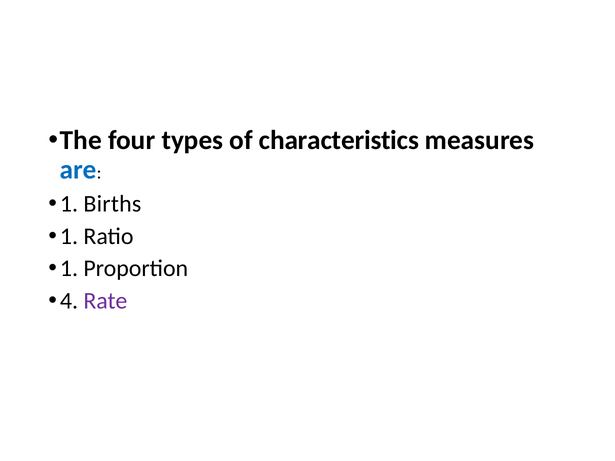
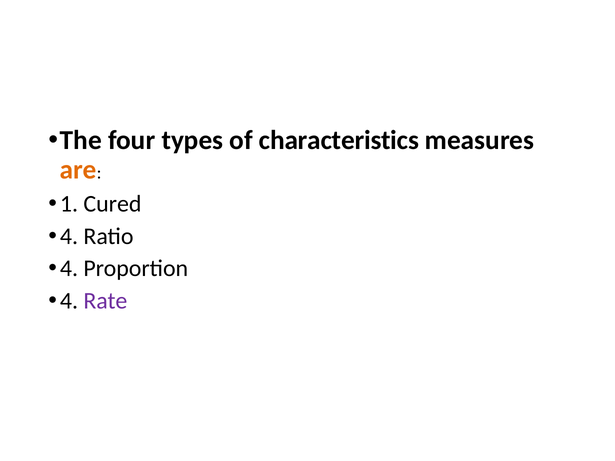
are colour: blue -> orange (78, 170)
Births: Births -> Cured (112, 204)
1: 1 -> 4 (69, 236)
1: 1 -> 4 (69, 269)
